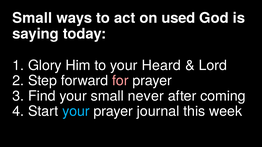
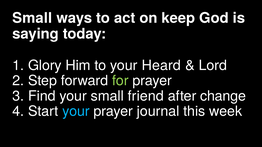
used: used -> keep (178, 18)
for colour: pink -> light green (120, 81)
never: never -> friend (146, 96)
coming: coming -> change (223, 96)
